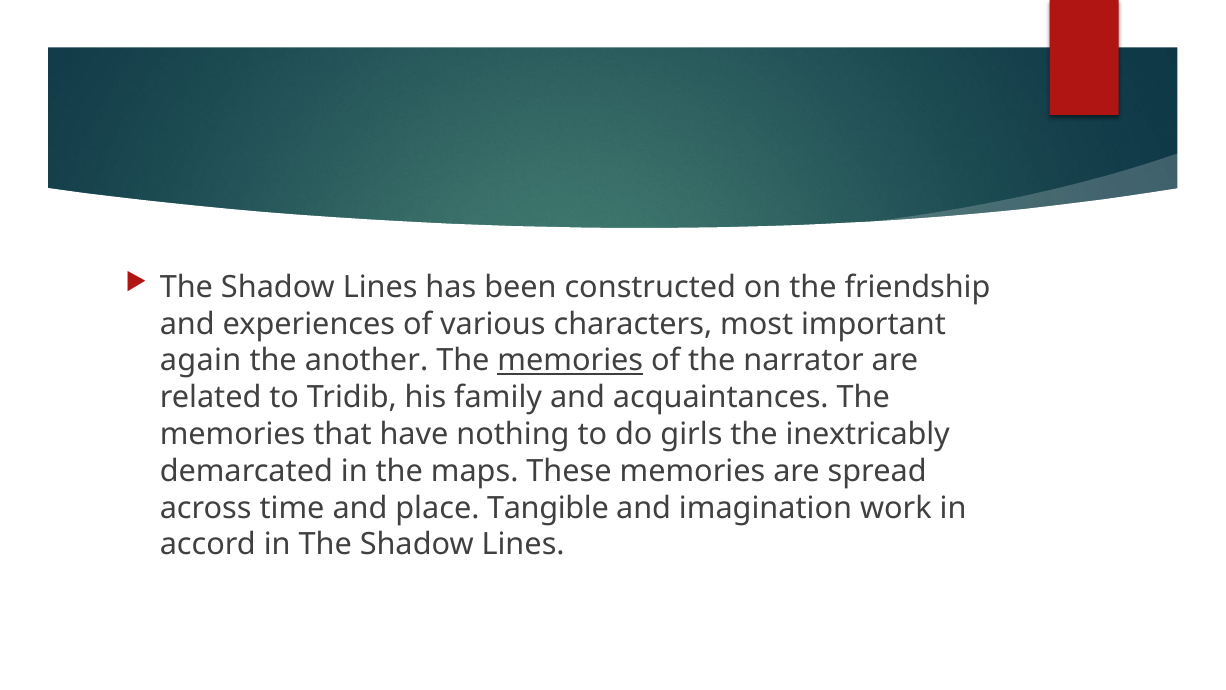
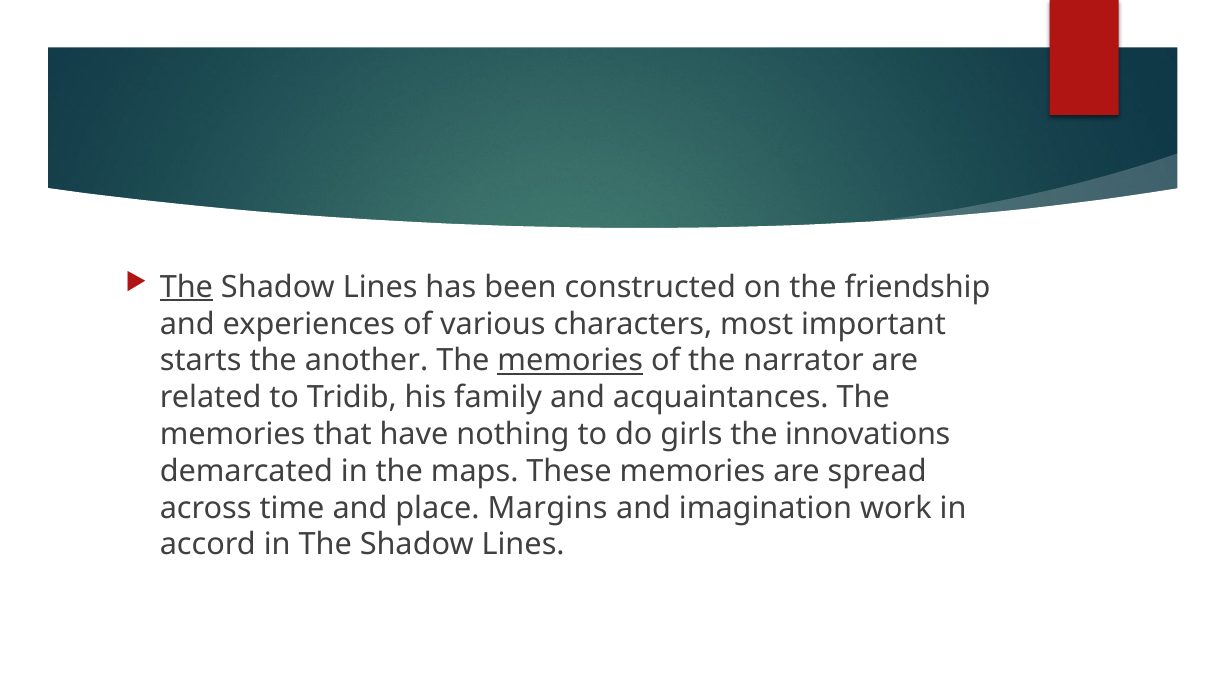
The underline: none -> present (186, 287)
again: again -> starts (201, 361)
inextricably: inextricably -> innovations (868, 434)
Tangible: Tangible -> Margins (548, 508)
